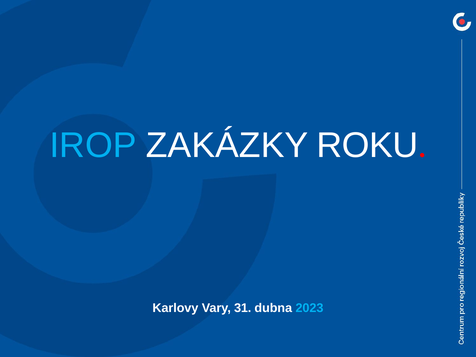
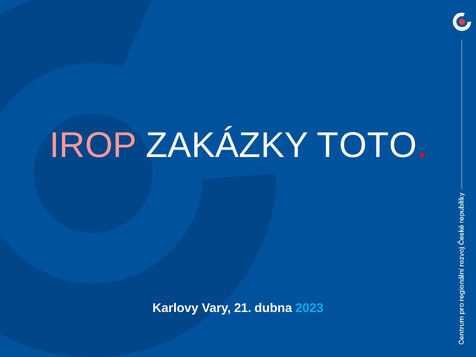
IROP colour: light blue -> pink (93, 145)
ROKU: ROKU -> TOTO (367, 145)
31: 31 -> 21 (243, 308)
